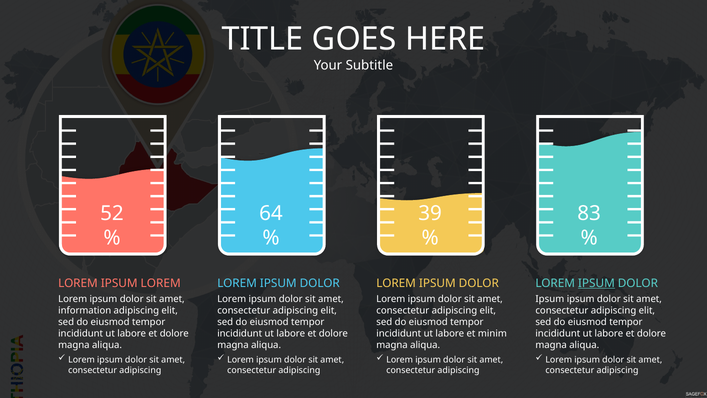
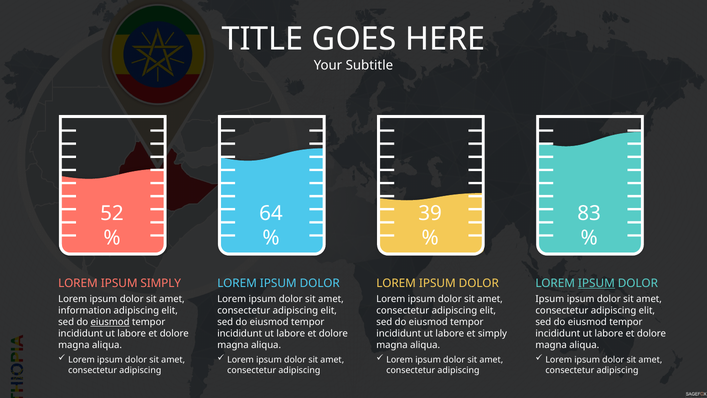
IPSUM LOREM: LOREM -> SIMPLY (161, 283)
eiusmod underline: none -> present (110, 322)
et minim: minim -> simply (492, 333)
